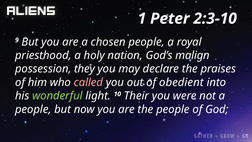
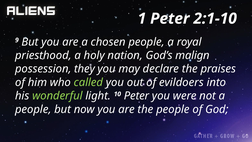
2:3-10: 2:3-10 -> 2:1-10 (215, 19)
called colour: pink -> light green (88, 82)
obedient: obedient -> evildoers (181, 82)
10 Their: Their -> Peter (137, 96)
